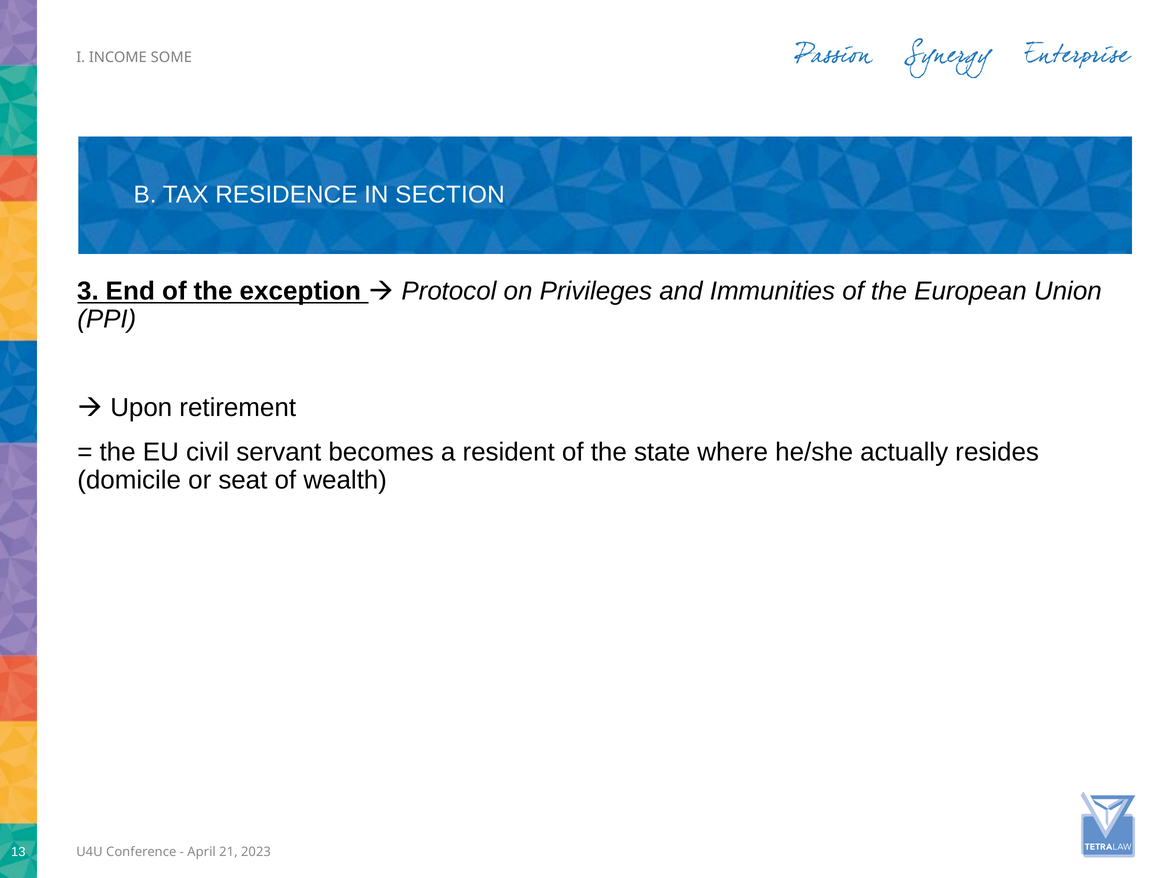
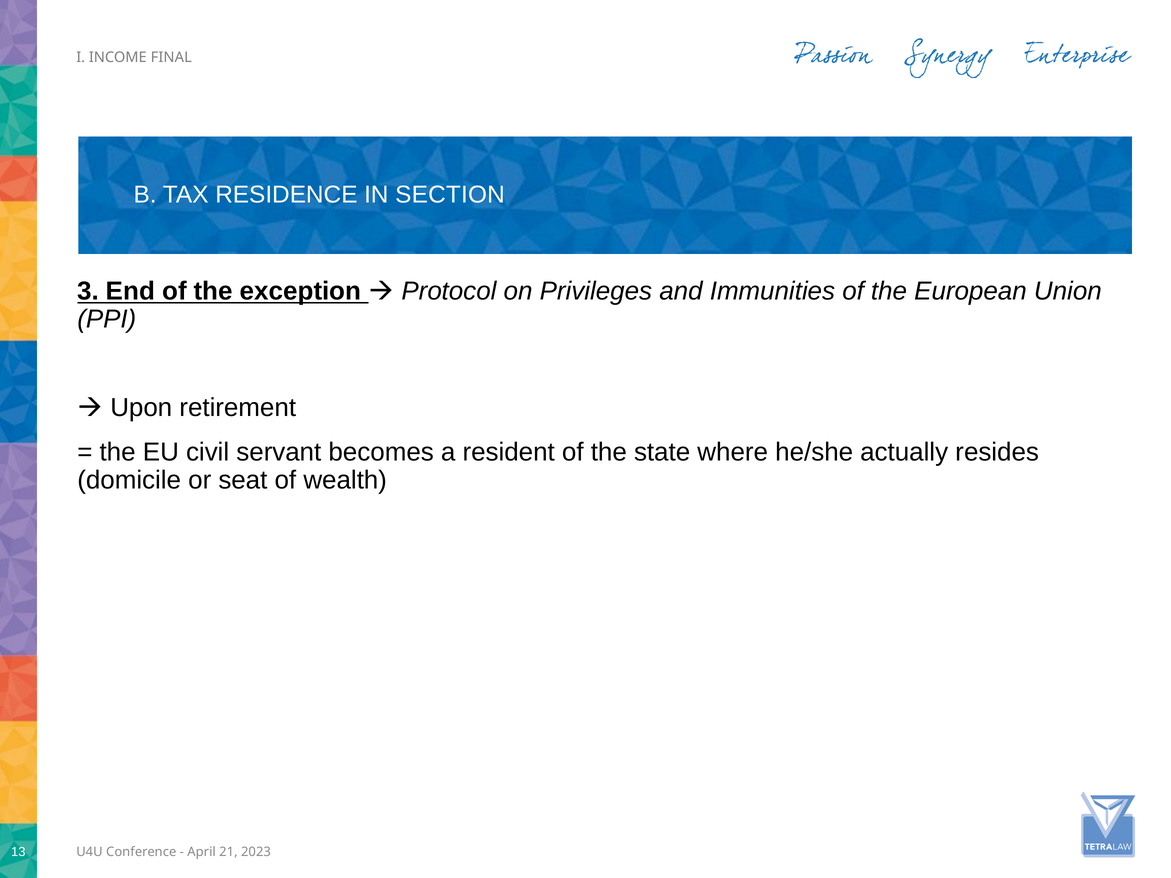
SOME: SOME -> FINAL (171, 57)
